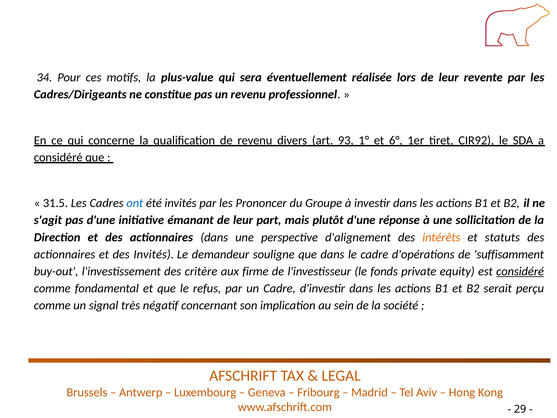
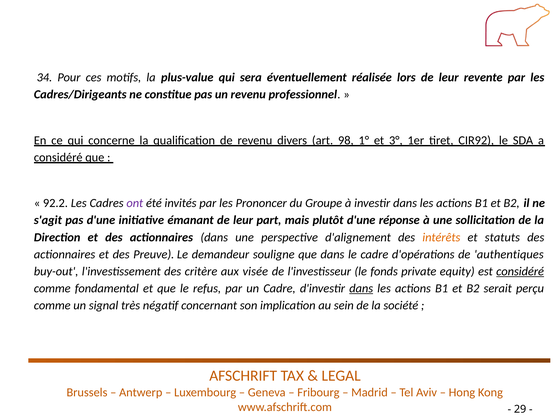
93: 93 -> 98 (346, 140)
6°: 6° -> 3° (396, 140)
31.5: 31.5 -> 92.2 (55, 203)
ont colour: blue -> purple (135, 203)
des Invités: Invités -> Preuve (154, 254)
suffisamment: suffisamment -> authentiques (509, 254)
firme: firme -> visée (255, 271)
dans underline: none -> present (361, 288)
